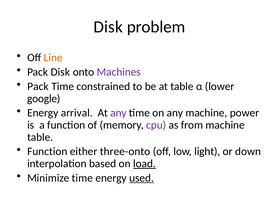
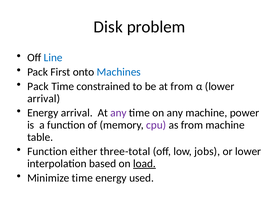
Line colour: orange -> blue (53, 58)
Pack Disk: Disk -> First (60, 72)
Machines colour: purple -> blue (119, 72)
at table: table -> from (182, 86)
google: google -> arrival (44, 99)
three-onto: three-onto -> three-total (125, 152)
light: light -> jobs (207, 152)
or down: down -> lower (248, 152)
used underline: present -> none (142, 178)
